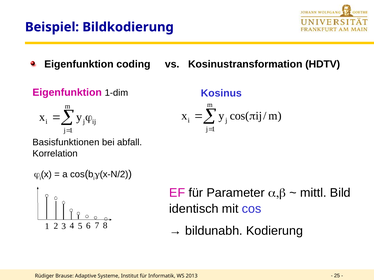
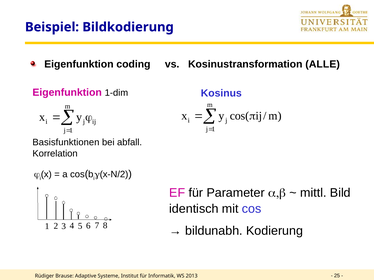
HDTV: HDTV -> ALLE (323, 64)
